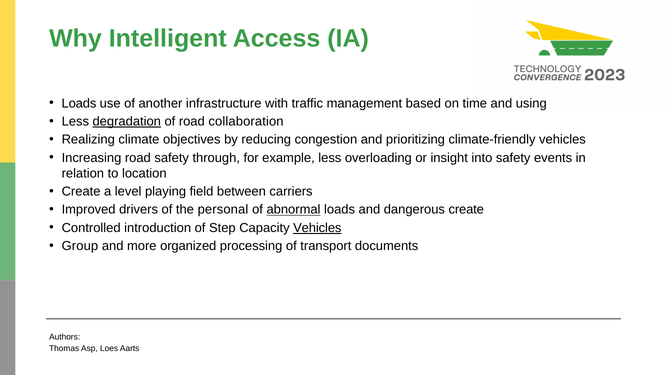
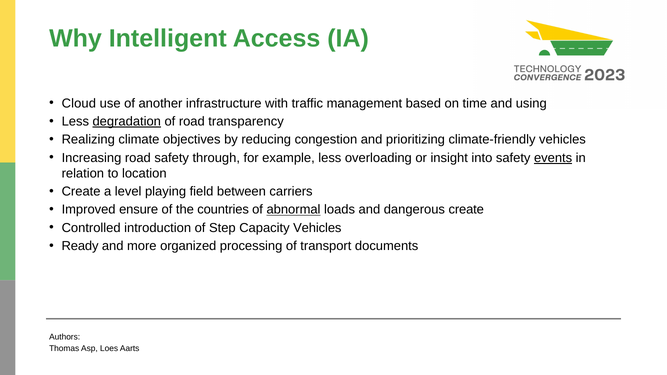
Loads: Loads -> Cloud (79, 103)
collaboration: collaboration -> transparency (246, 122)
events underline: none -> present (553, 158)
drivers: drivers -> ensure (139, 210)
personal: personal -> countries (223, 210)
Vehicles underline: present -> none (317, 228)
Group: Group -> Ready (80, 246)
